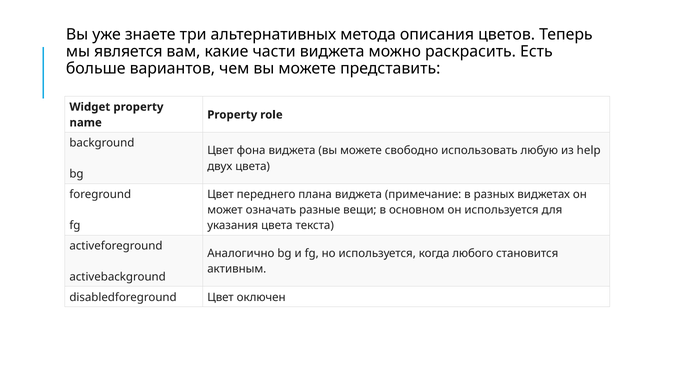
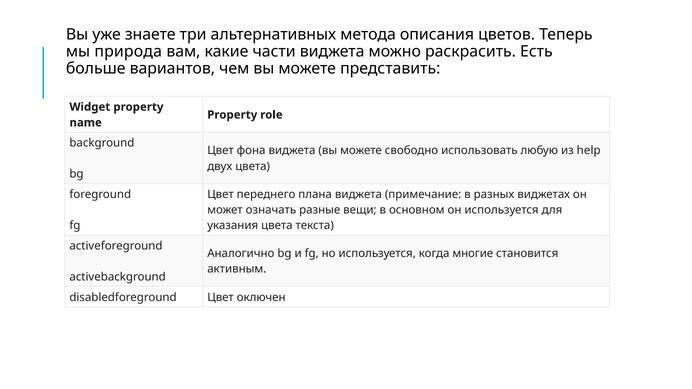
является: является -> природа (128, 51)
любого: любого -> многие (473, 254)
